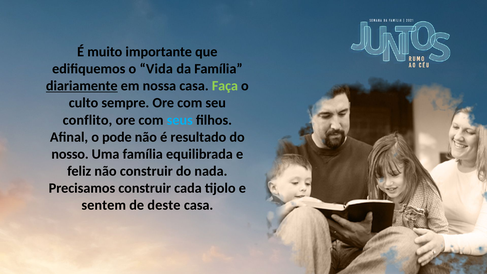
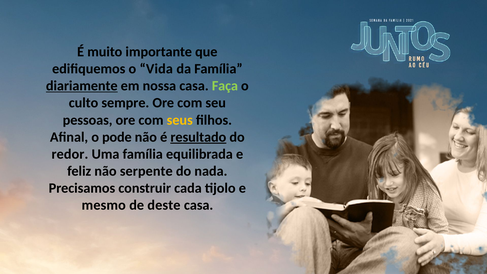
conflito: conflito -> pessoas (88, 120)
seus colour: light blue -> yellow (180, 120)
resultado underline: none -> present (198, 137)
nosso: nosso -> redor (70, 154)
não construir: construir -> serpente (146, 171)
sentem: sentem -> mesmo (104, 205)
